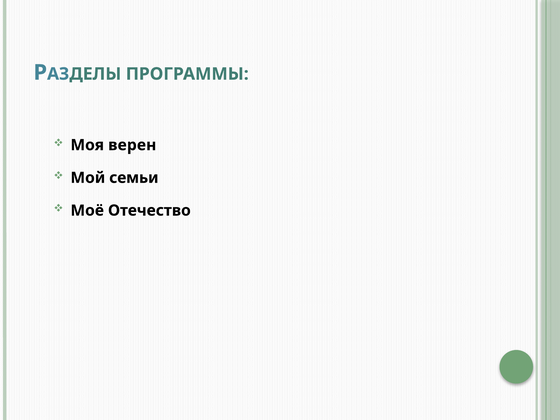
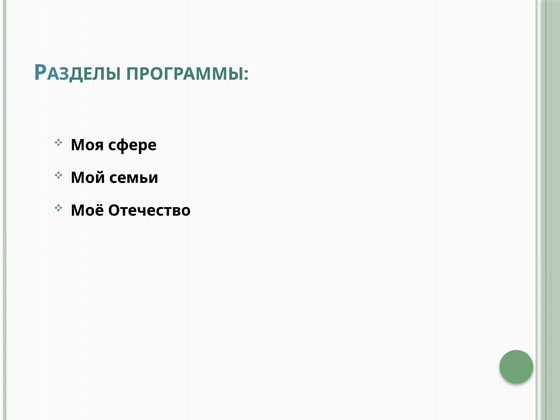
верен: верен -> сфере (132, 145)
